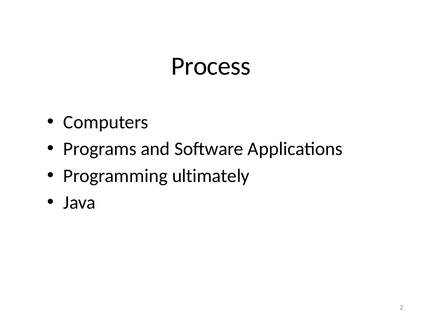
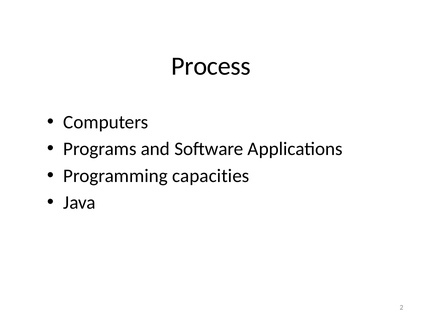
ultimately: ultimately -> capacities (211, 176)
